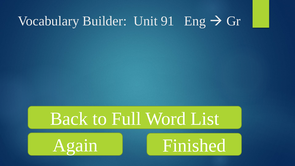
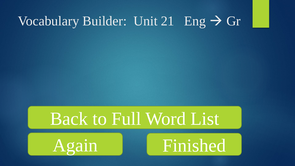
91: 91 -> 21 (168, 21)
